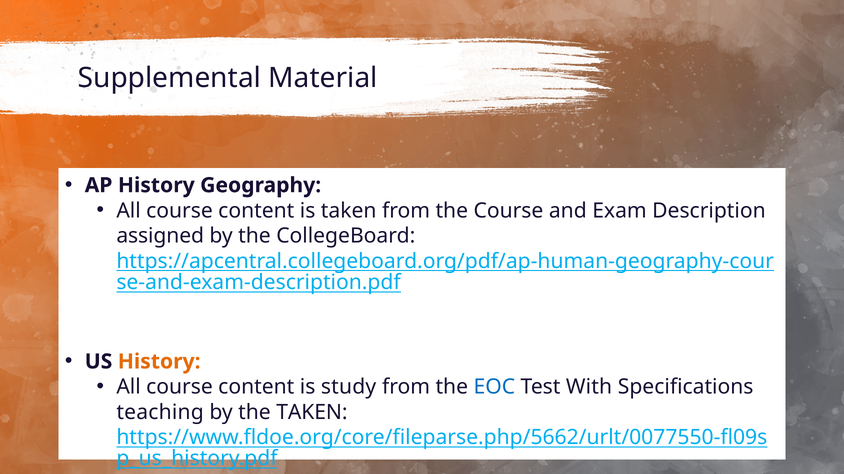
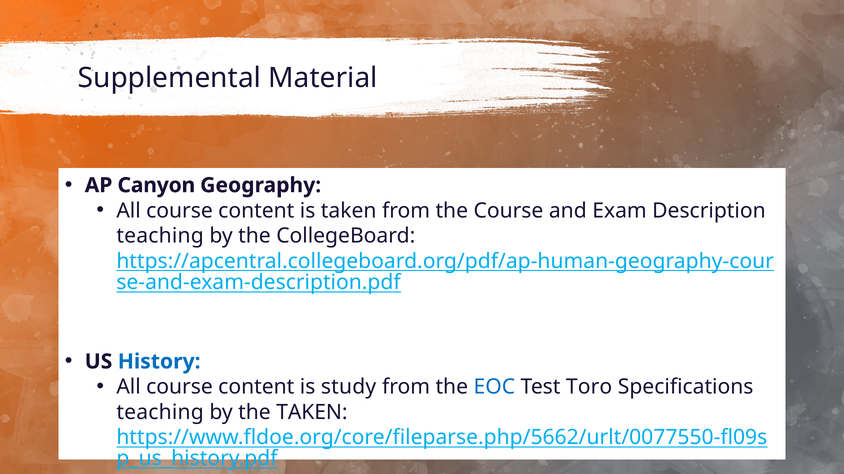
AP History: History -> Canyon (156, 186)
assigned: assigned -> teaching (160, 236)
History colour: orange -> blue (159, 362)
With: With -> Toro (589, 387)
